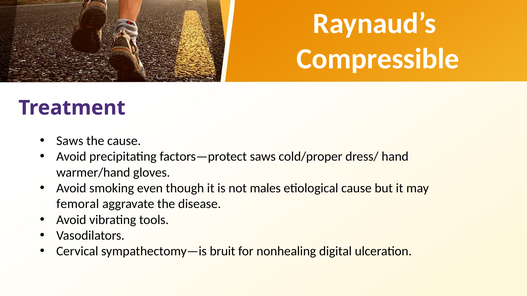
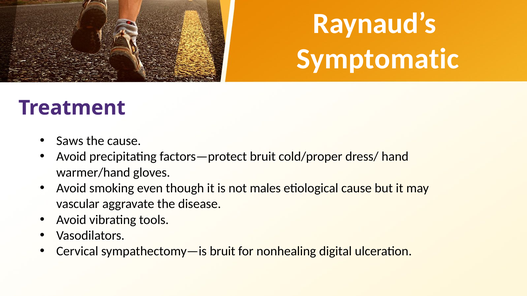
Compressible: Compressible -> Symptomatic (378, 59)
factors—protect saws: saws -> bruit (263, 157)
femoral: femoral -> vascular (78, 204)
